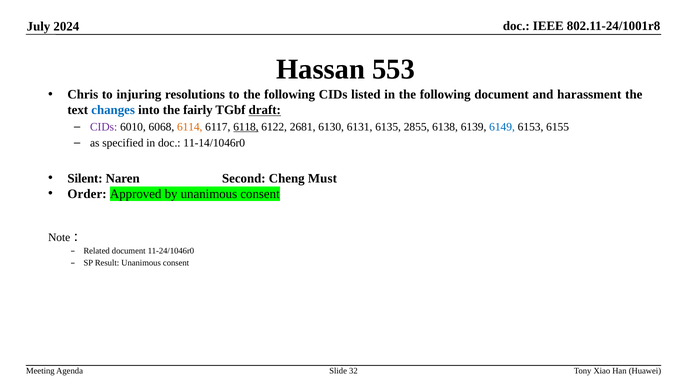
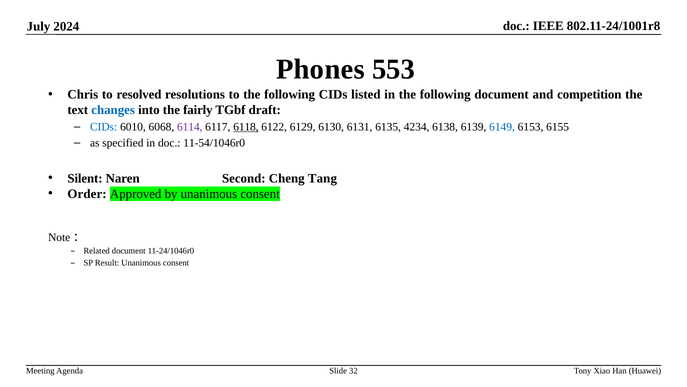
Hassan: Hassan -> Phones (320, 69)
injuring: injuring -> resolved (139, 95)
harassment: harassment -> competition (589, 95)
draft underline: present -> none (265, 110)
CIDs colour: purple -> blue (104, 127)
6114 colour: orange -> purple (190, 127)
2681: 2681 -> 6129 (303, 127)
2855: 2855 -> 4234 (417, 127)
11-14/1046r0: 11-14/1046r0 -> 11-54/1046r0 (214, 143)
Must: Must -> Tang (322, 178)
